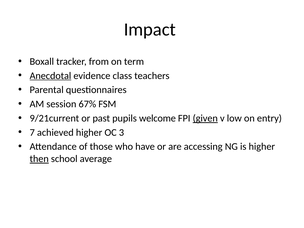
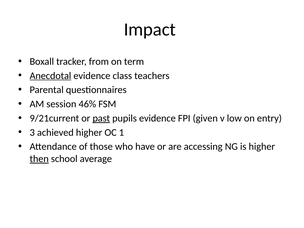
67%: 67% -> 46% (87, 104)
past underline: none -> present (101, 118)
pupils welcome: welcome -> evidence (157, 118)
given underline: present -> none (205, 118)
7: 7 -> 3 (32, 132)
3: 3 -> 1 (121, 132)
